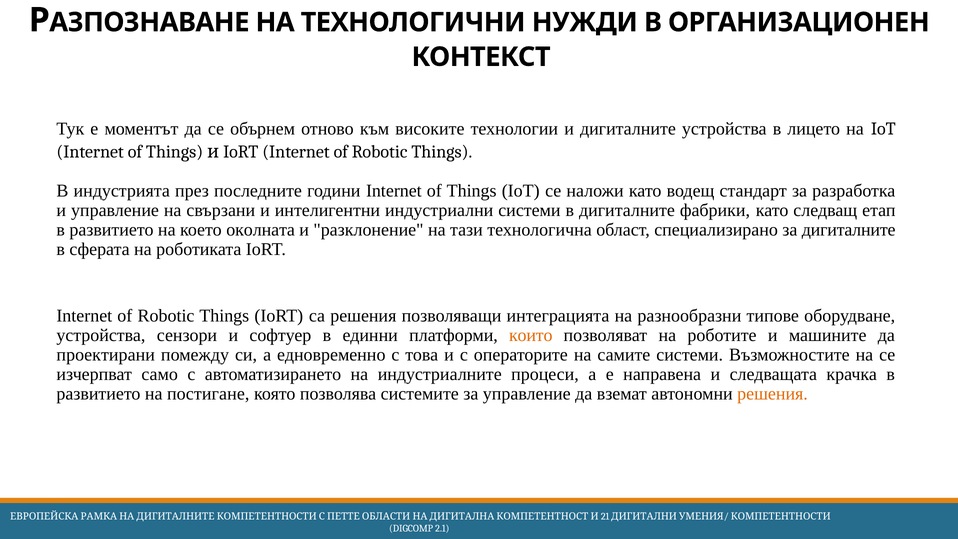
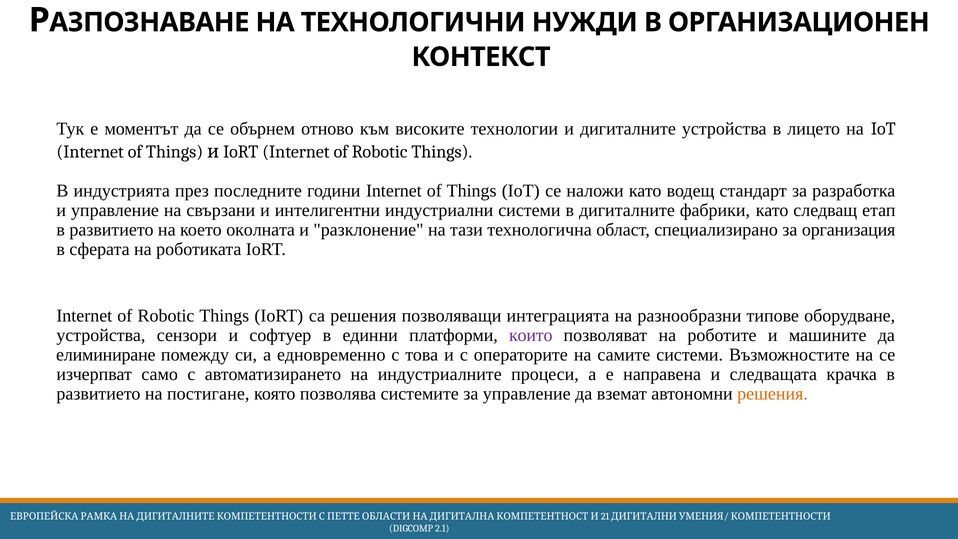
за дигиталните: дигиталните -> организация (849, 230)
които colour: orange -> purple (531, 335)
проектирани: проектирани -> елиминиране (106, 355)
